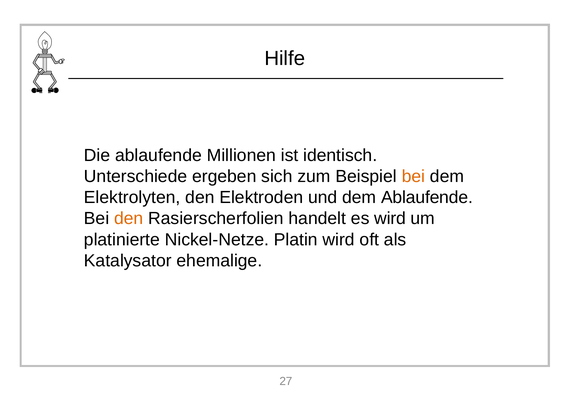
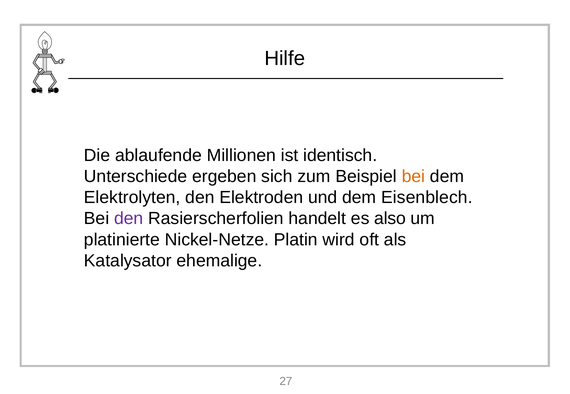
dem Ablaufende: Ablaufende -> Eisenblech (427, 198)
den colour: orange -> purple (129, 219)
es wird: wird -> also (390, 219)
